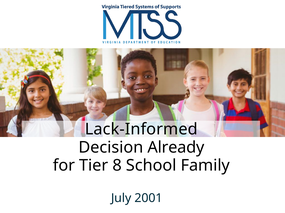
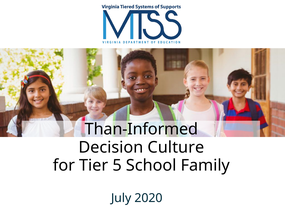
Lack-Informed: Lack-Informed -> Than-Informed (141, 130)
Already: Already -> Culture (176, 148)
8: 8 -> 5 (117, 166)
2001: 2001 -> 2020 (149, 199)
